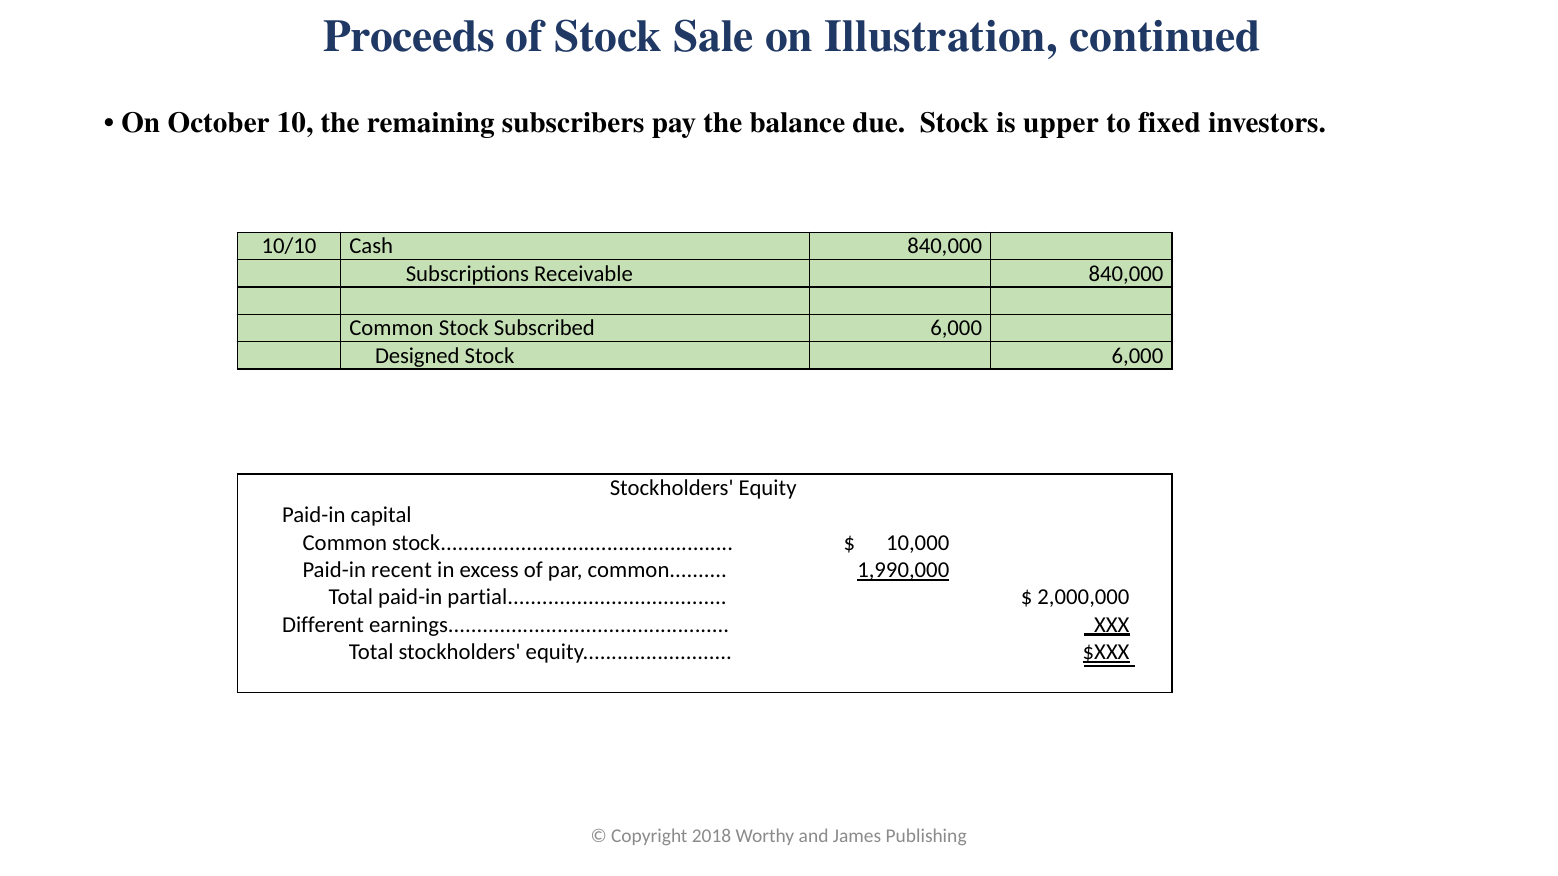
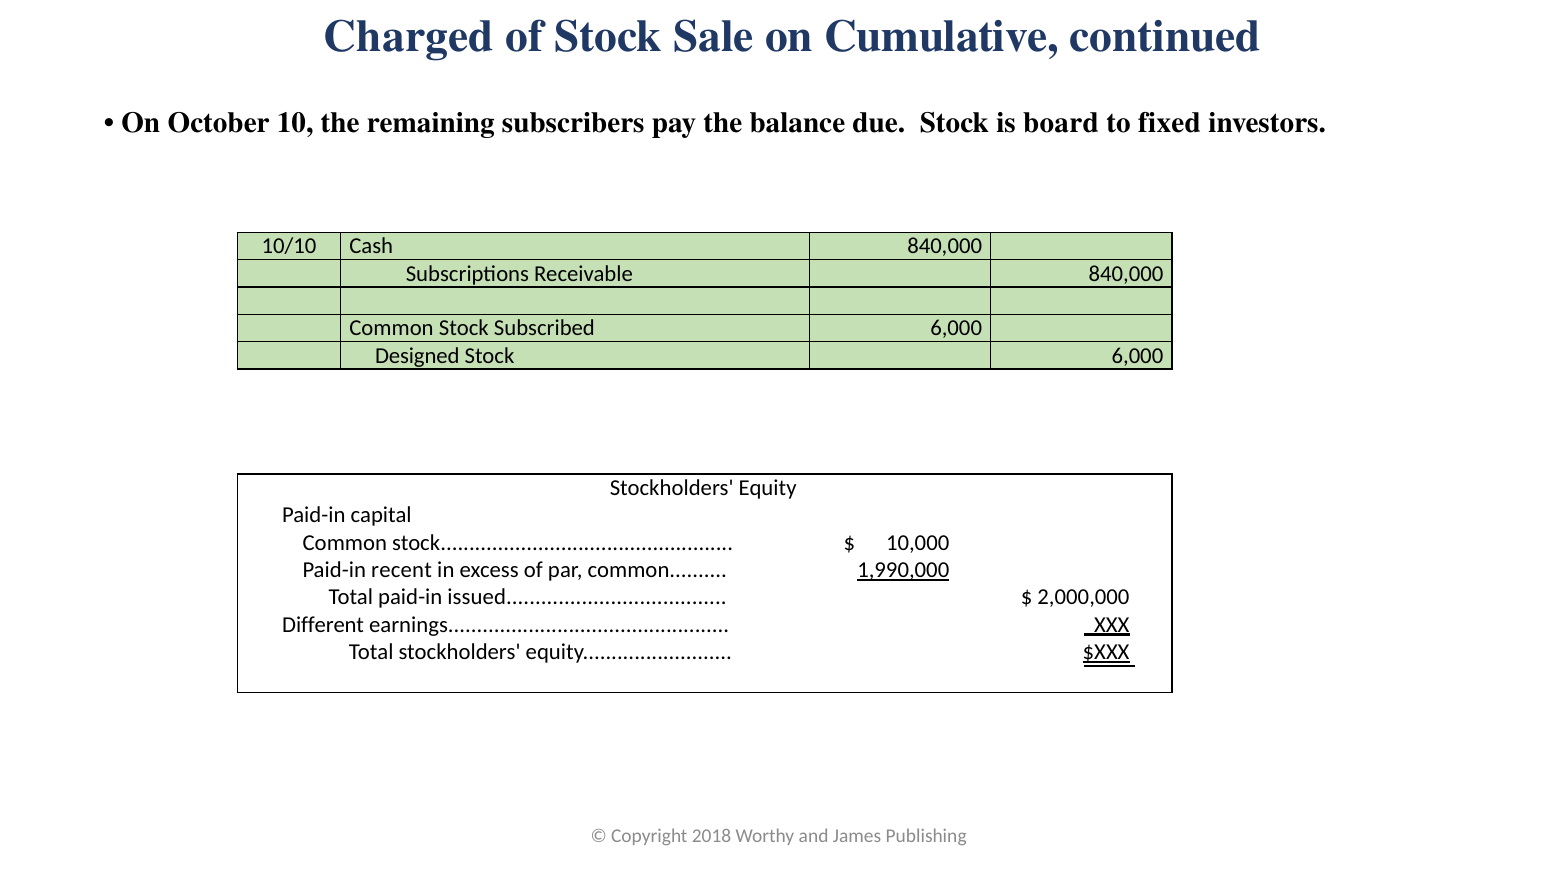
Proceeds: Proceeds -> Charged (409, 36)
Illustration: Illustration -> Cumulative (941, 36)
upper: upper -> board (1061, 123)
partial: partial -> issued (587, 598)
